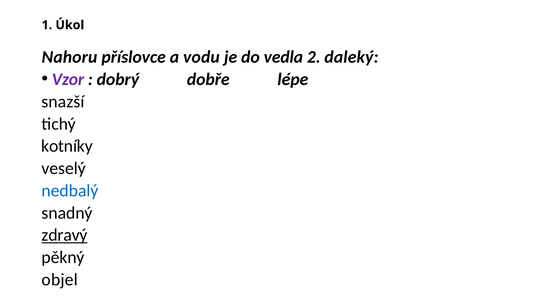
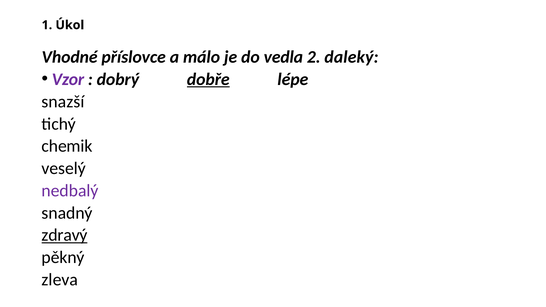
Nahoru: Nahoru -> Vhodné (70, 57)
vodu: vodu -> málo (202, 57)
dobře underline: none -> present (208, 79)
kotníky: kotníky -> chemik (67, 146)
nedbalý colour: blue -> purple (70, 191)
objel: objel -> zleva (60, 280)
